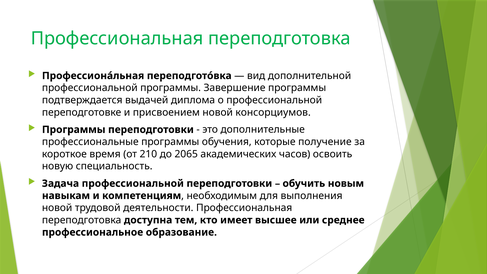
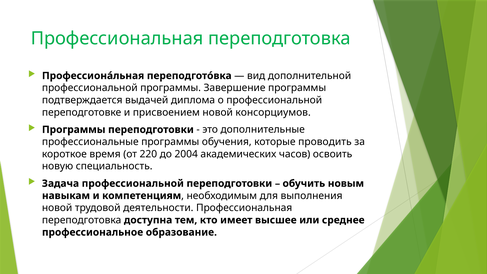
получение: получение -> проводить (325, 142)
210: 210 -> 220 (148, 154)
2065: 2065 -> 2004 (186, 154)
